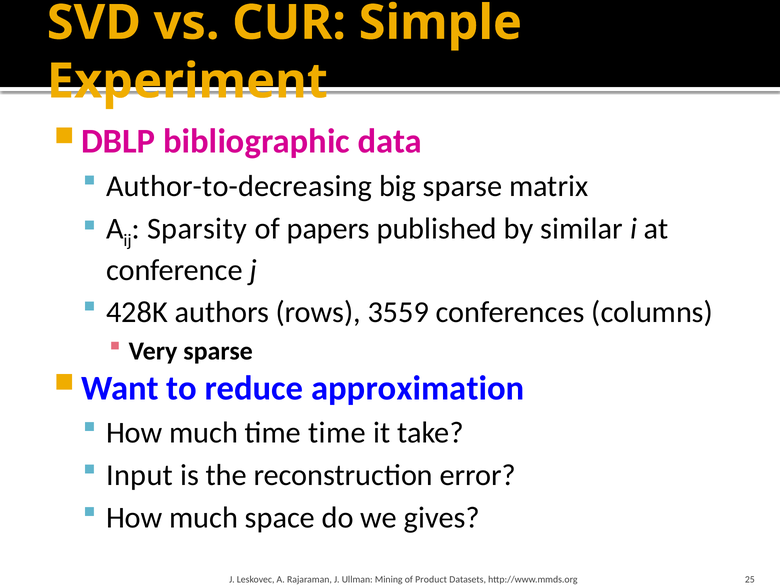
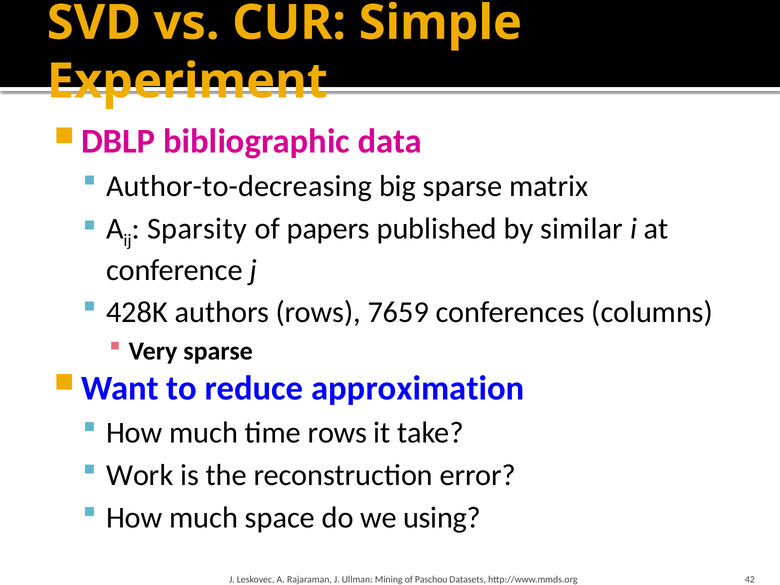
3559: 3559 -> 7659 (398, 312)
time time: time -> rows (337, 433)
Input: Input -> Work (140, 475)
gives: gives -> using (442, 518)
Product: Product -> Paschou (431, 580)
25: 25 -> 42 (750, 580)
